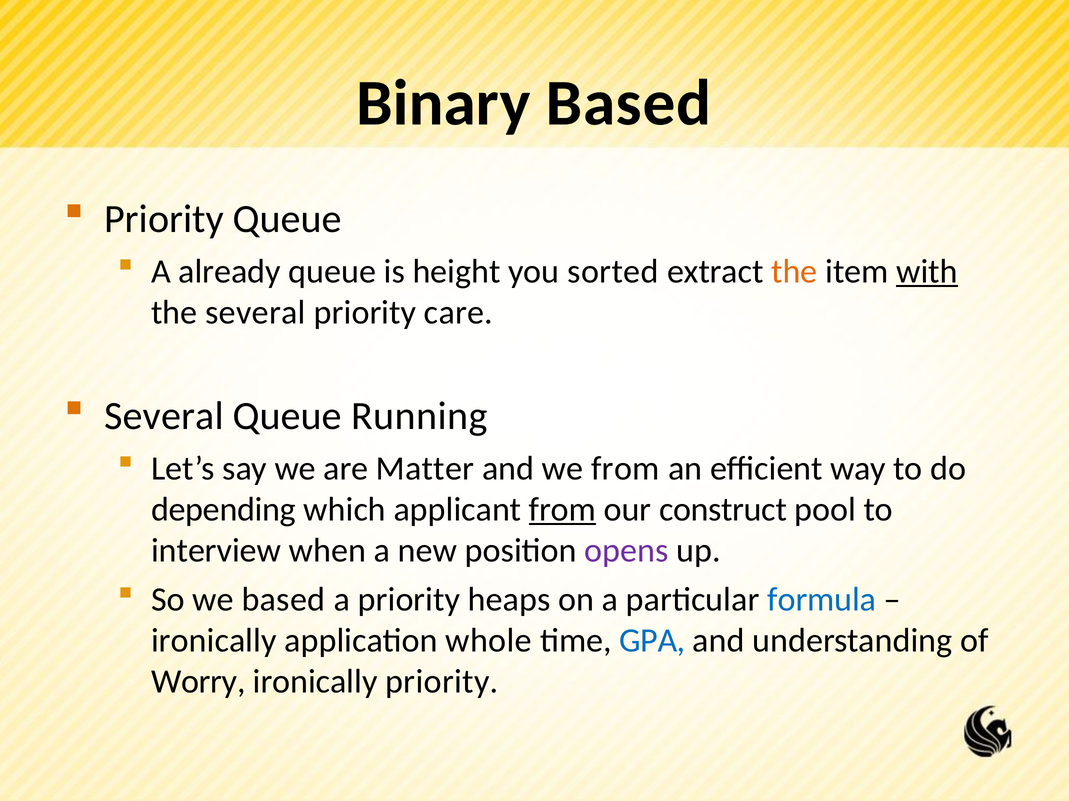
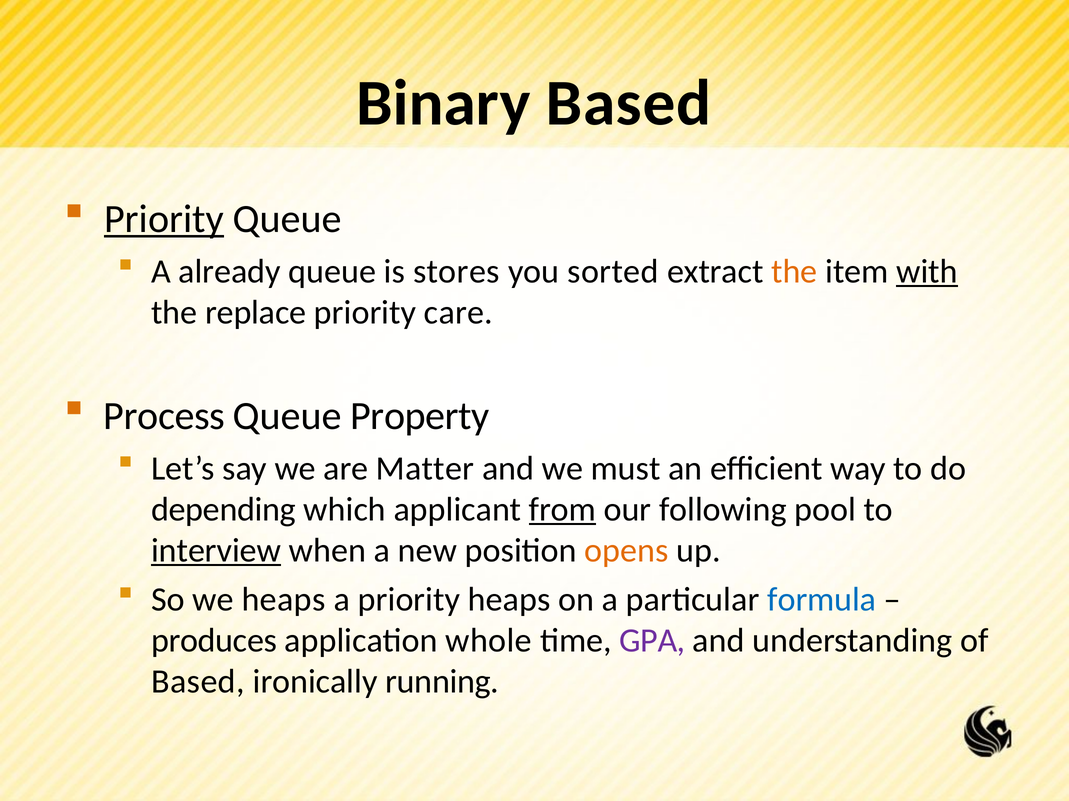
Priority underline: none -> present (164, 219)
height: height -> stores (456, 272)
the several: several -> replace (256, 313)
Several: Several -> Process (164, 416)
Running: Running -> Property (420, 416)
we from: from -> must (626, 469)
construct: construct -> following (723, 510)
interview underline: none -> present (216, 551)
opens colour: purple -> orange (627, 551)
we based: based -> heaps (283, 600)
ironically: ironically -> produces (214, 641)
GPA colour: blue -> purple (652, 641)
Worry: Worry -> Based (198, 682)
ironically priority: priority -> running (442, 682)
